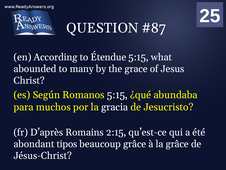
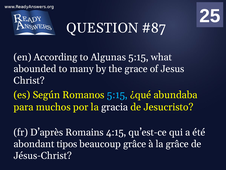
Étendue: Étendue -> Algunas (108, 57)
5:15 colour: white -> light blue (117, 95)
2:15: 2:15 -> 4:15 (116, 132)
